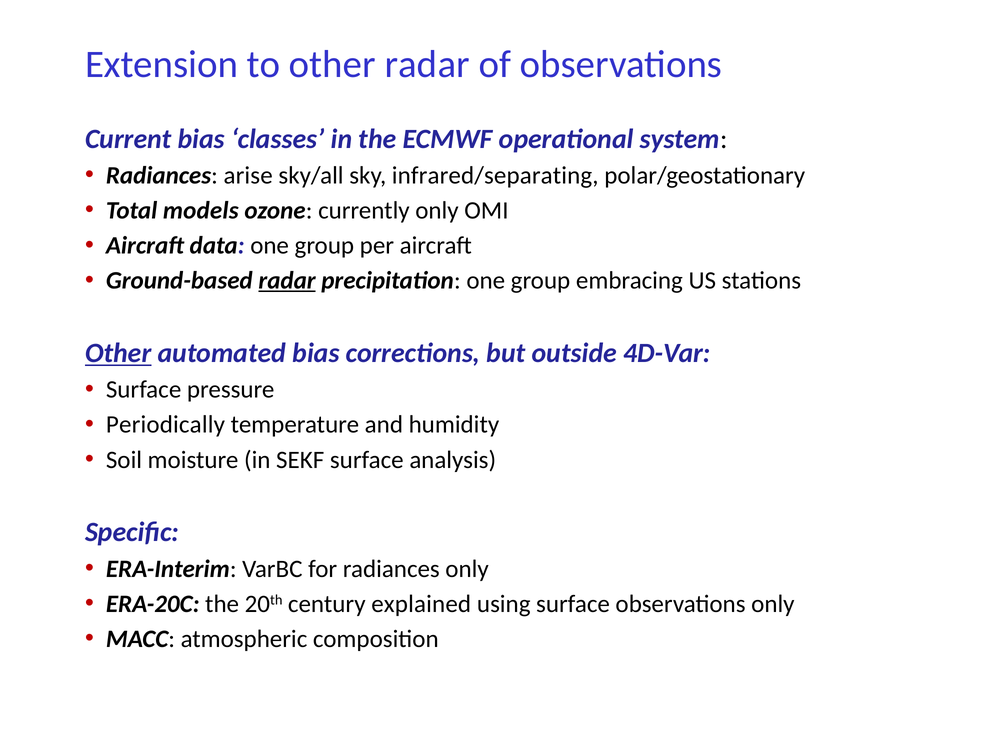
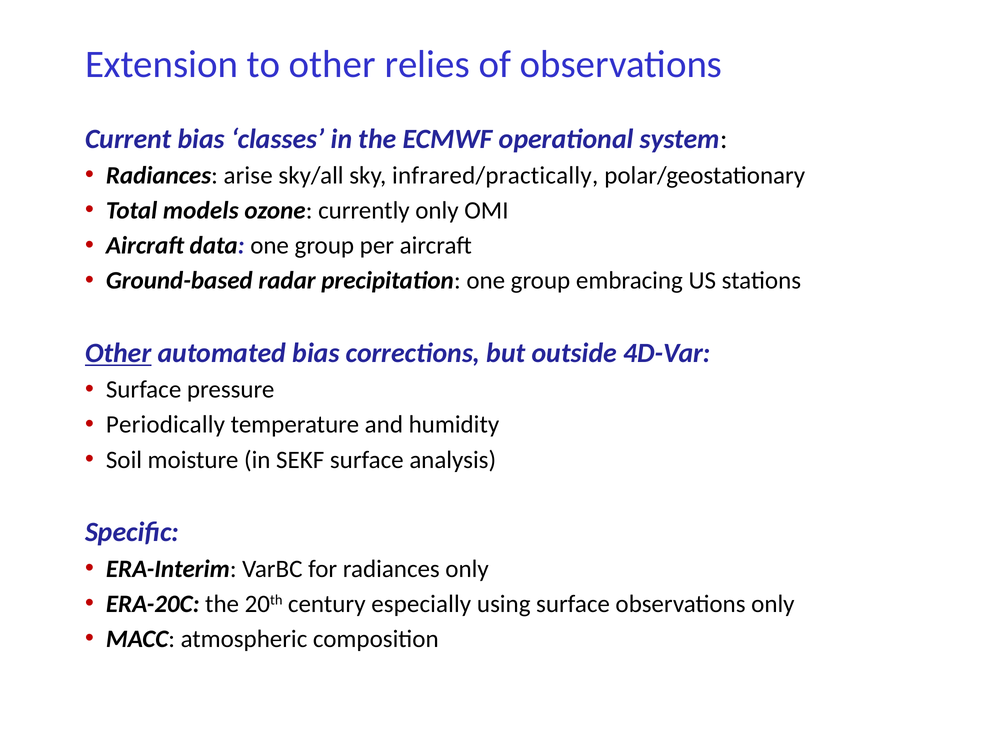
other radar: radar -> relies (427, 65)
infrared/separating: infrared/separating -> infrared/practically (495, 175)
radar underline: present -> none (287, 281)
explained: explained -> especially (421, 604)
